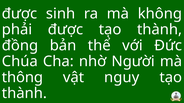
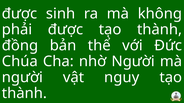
thông: thông -> người (22, 78)
